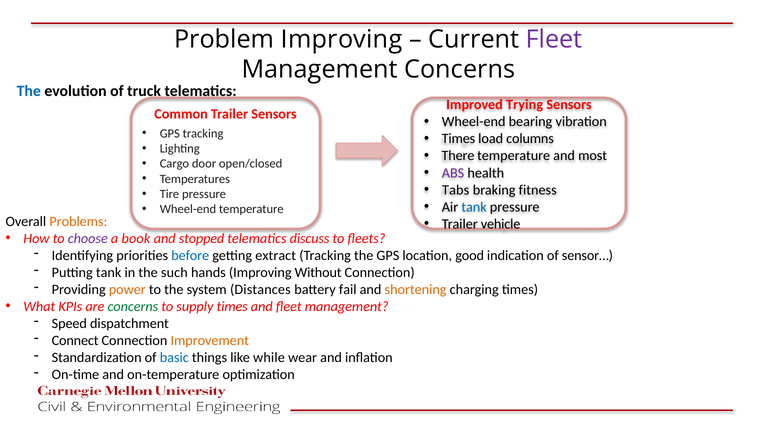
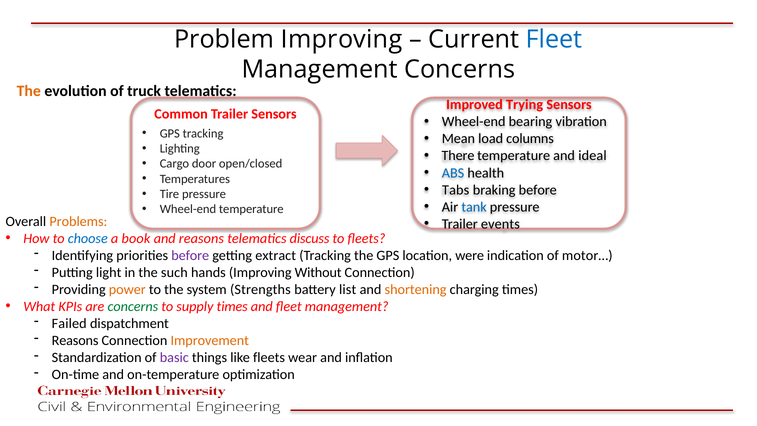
Fleet colour: purple -> blue (554, 39)
The colour: blue -> orange (29, 91)
Times: Times -> Mean (458, 139)
most: most -> ideal (592, 156)
ABS colour: purple -> blue (453, 173)
braking fitness: fitness -> before (538, 190)
vehicle: vehicle -> events (500, 224)
choose colour: purple -> blue (88, 238)
and stopped: stopped -> reasons (201, 238)
before colour: blue -> purple (190, 255)
good: good -> were (470, 255)
sensor…: sensor… -> motor… (587, 255)
Putting tank: tank -> light (109, 272)
Distances: Distances -> Strengths (260, 289)
fail: fail -> list (348, 289)
Speed: Speed -> Failed (69, 323)
Connect: Connect -> Reasons (75, 340)
basic colour: blue -> purple (174, 358)
like while: while -> fleets (269, 358)
